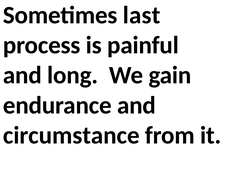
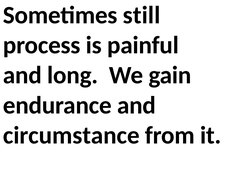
last: last -> still (142, 15)
